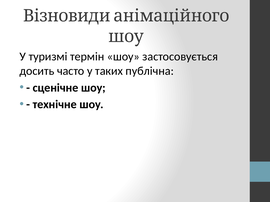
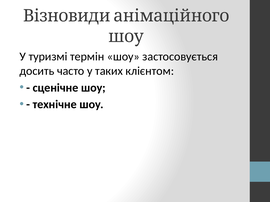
публічна: публічна -> клієнтом (150, 71)
